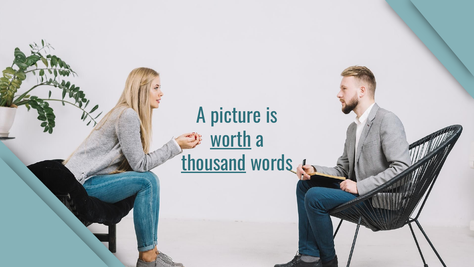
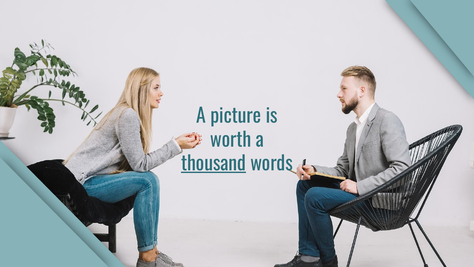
worth underline: present -> none (231, 140)
